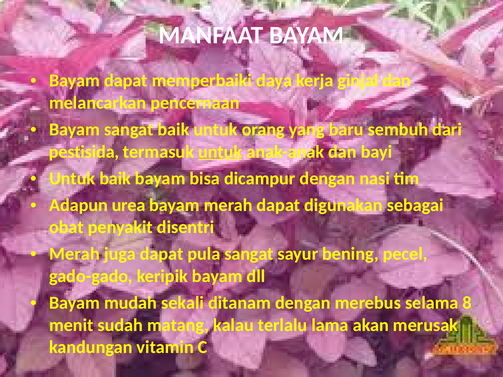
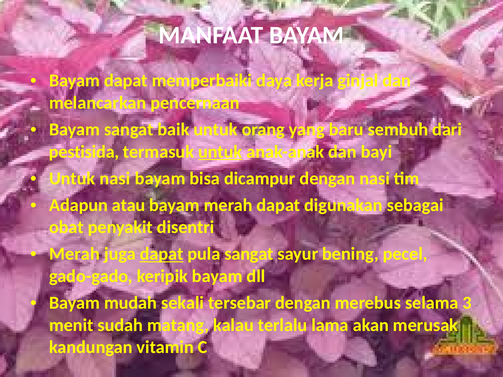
Untuk baik: baik -> nasi (115, 178)
urea: urea -> atau (129, 205)
dapat underline: none -> present (162, 254)
ditanam: ditanam -> tersebar (240, 303)
8: 8 -> 3 (467, 303)
